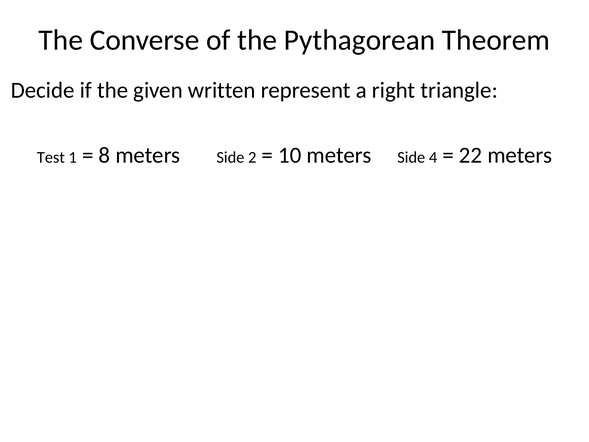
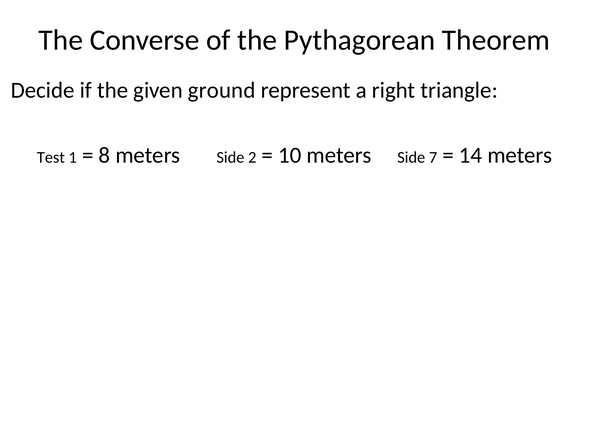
written: written -> ground (222, 90)
4: 4 -> 7 (433, 157)
22: 22 -> 14 (471, 155)
